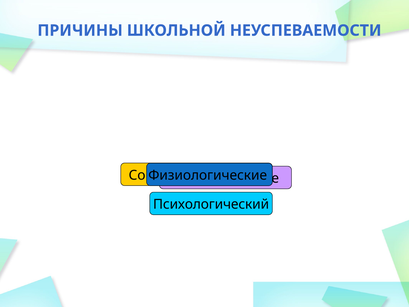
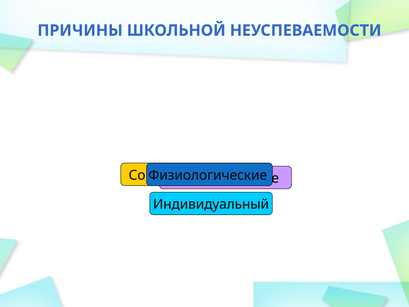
Психологический: Психологический -> Индивидуальный (211, 204)
